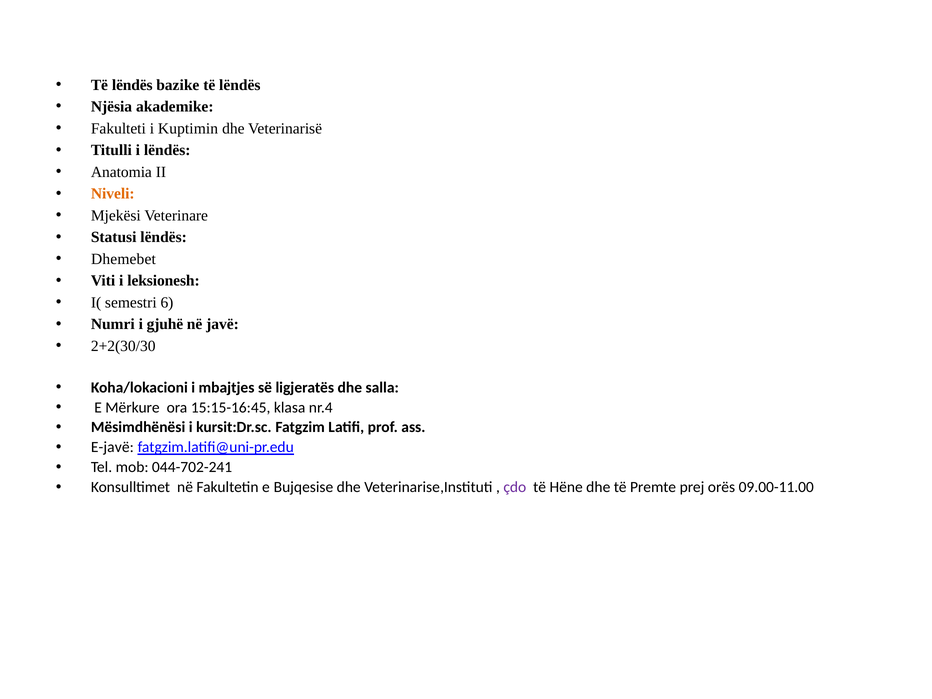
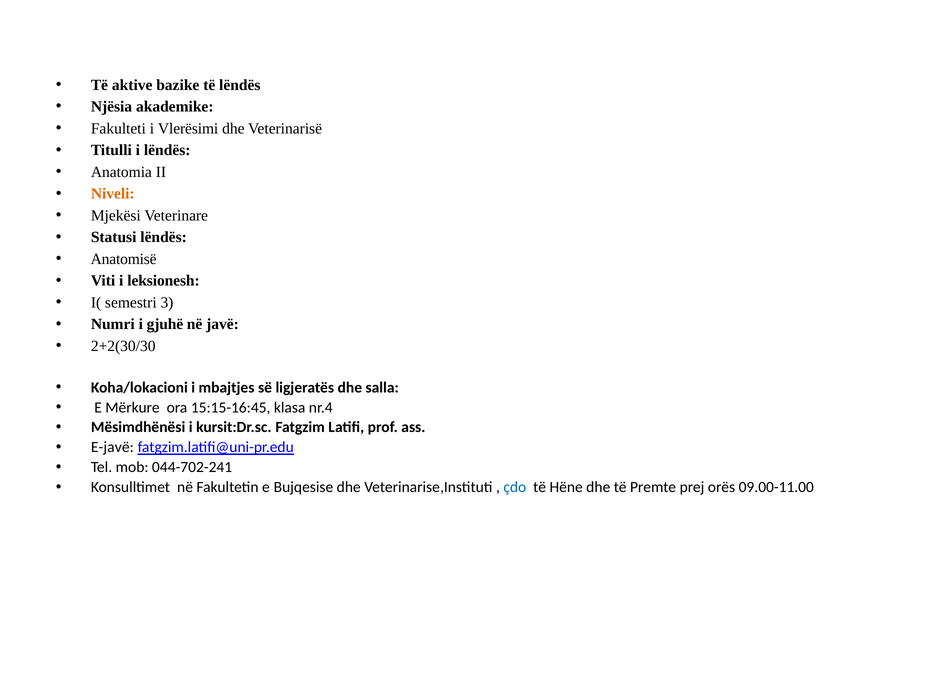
lëndës: lëndës -> aktive (132, 85)
Kuptimin: Kuptimin -> Vlerësimi (188, 128)
Dhemebet: Dhemebet -> Anatomisë (124, 259)
6: 6 -> 3 (167, 303)
çdo colour: purple -> blue (515, 487)
